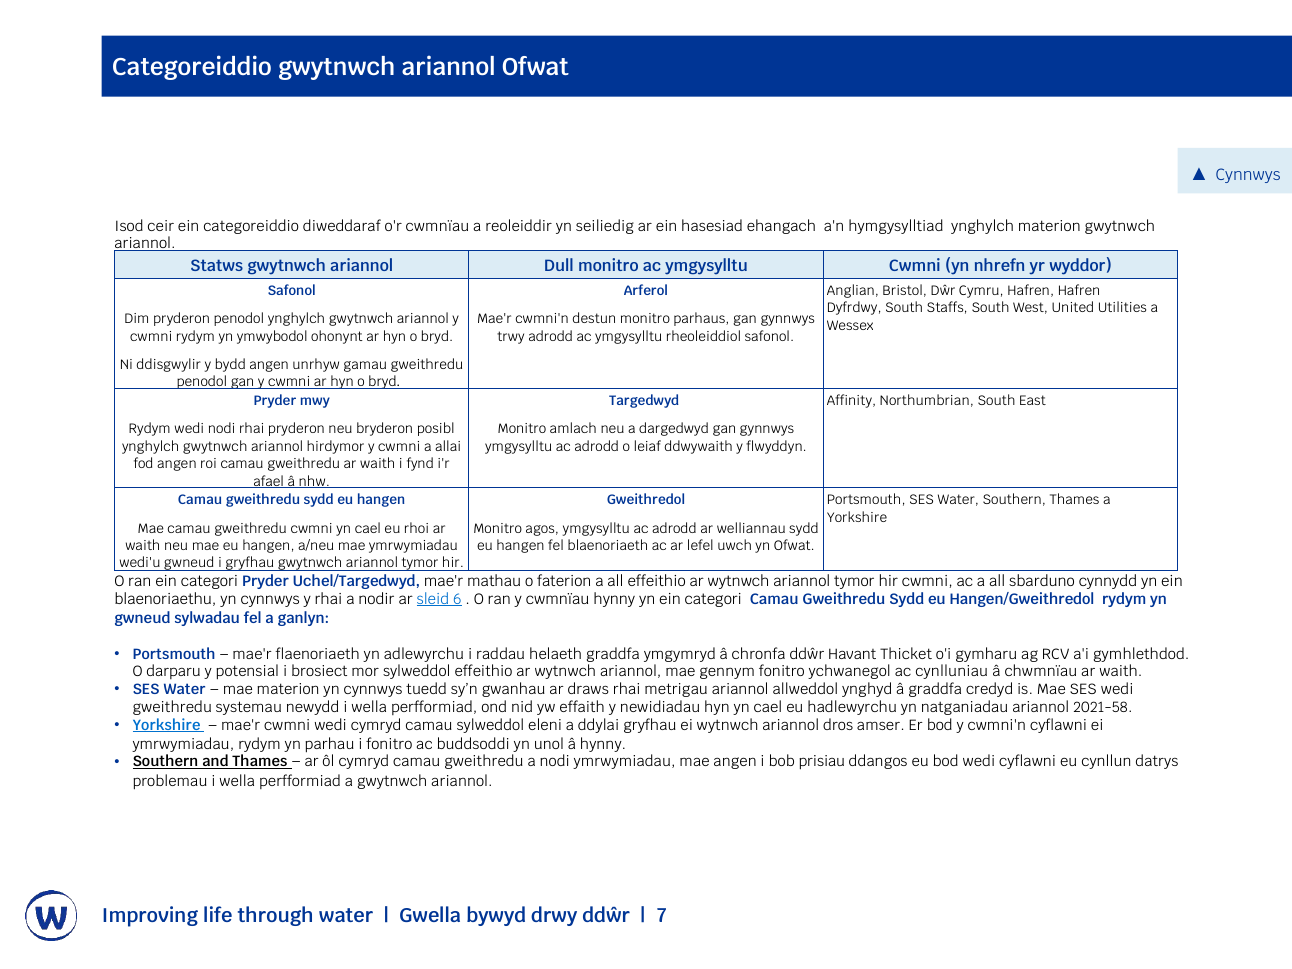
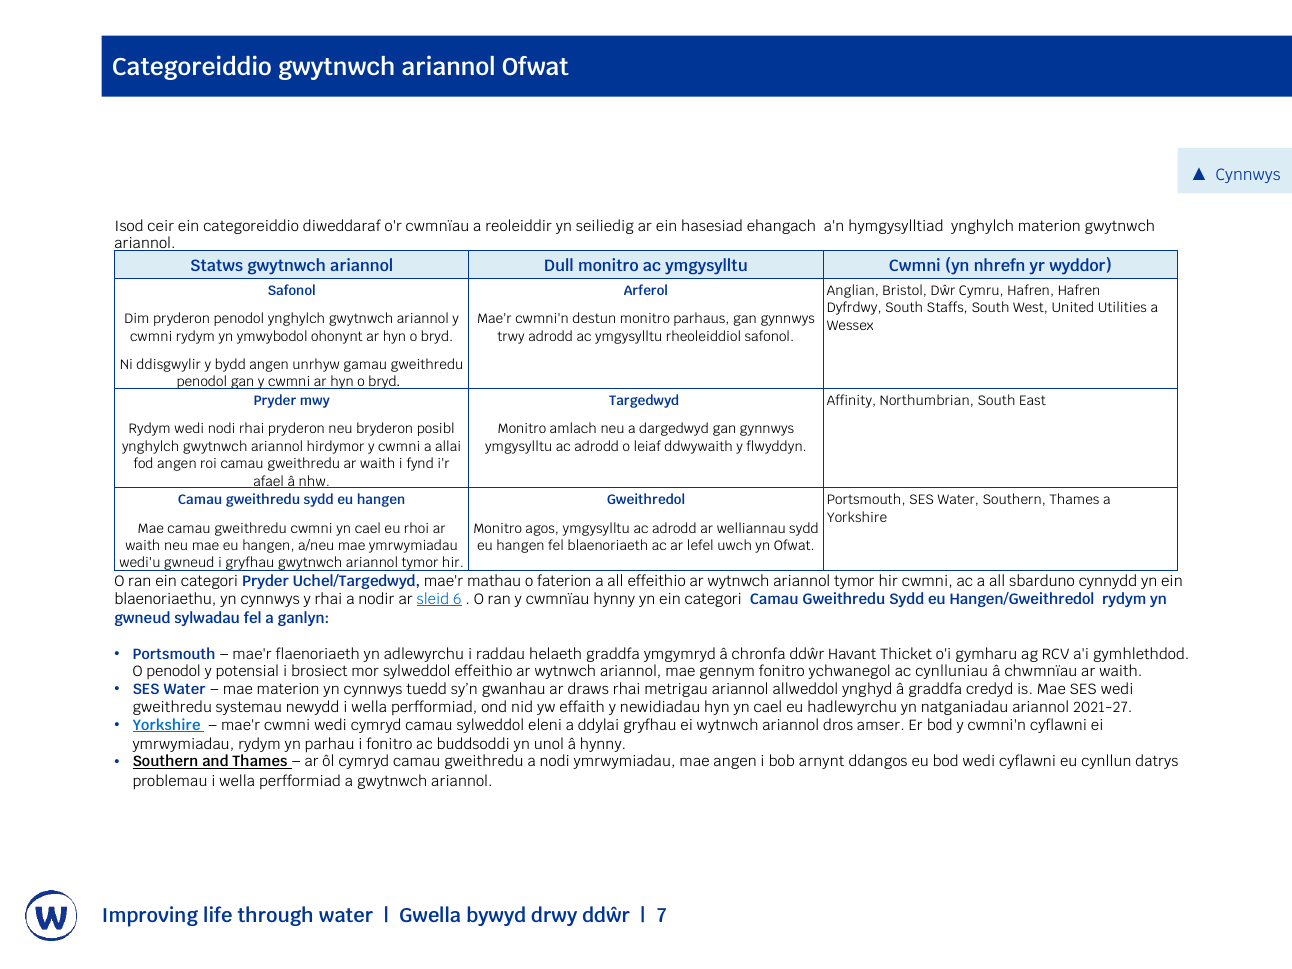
O darparu: darparu -> penodol (174, 672)
2021-58: 2021-58 -> 2021-27 (1103, 707)
prisiau: prisiau -> arnynt (822, 762)
